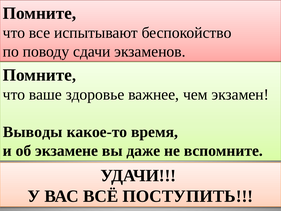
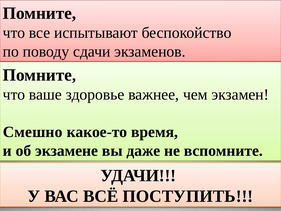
Выводы: Выводы -> Смешно (33, 132)
